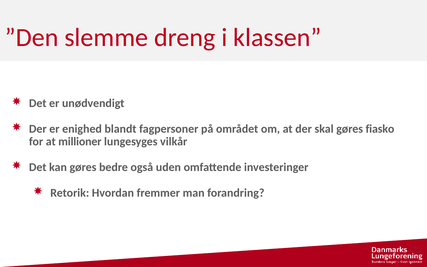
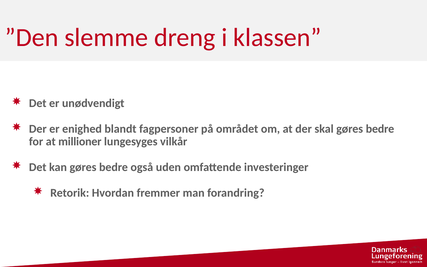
skal gøres fiasko: fiasko -> bedre (380, 129)
